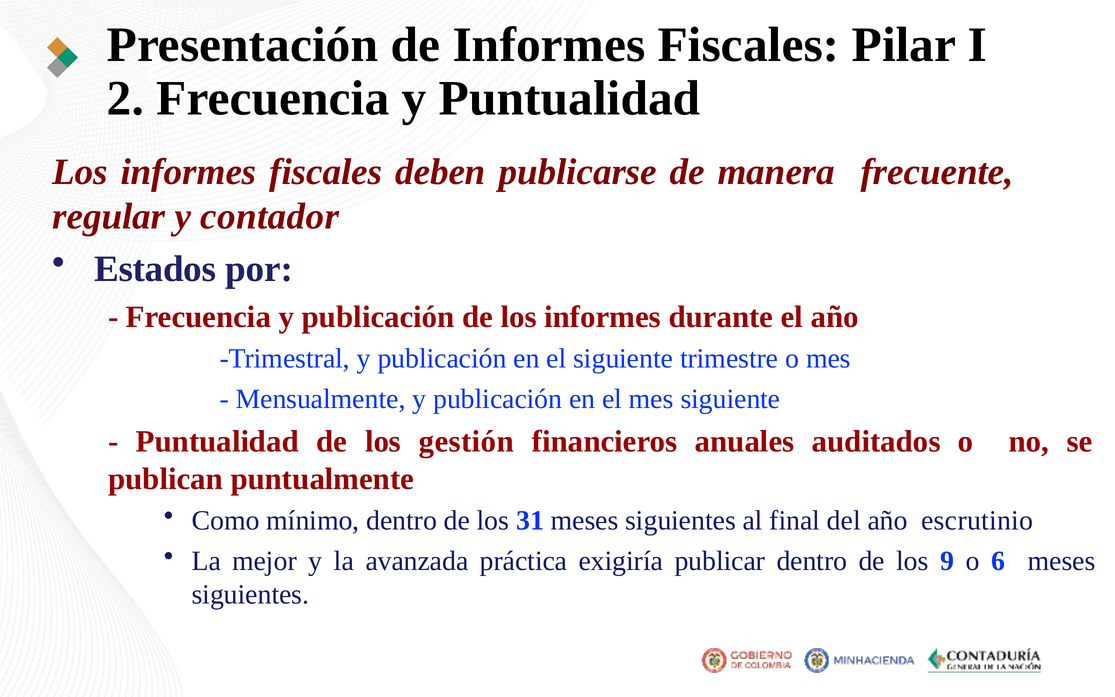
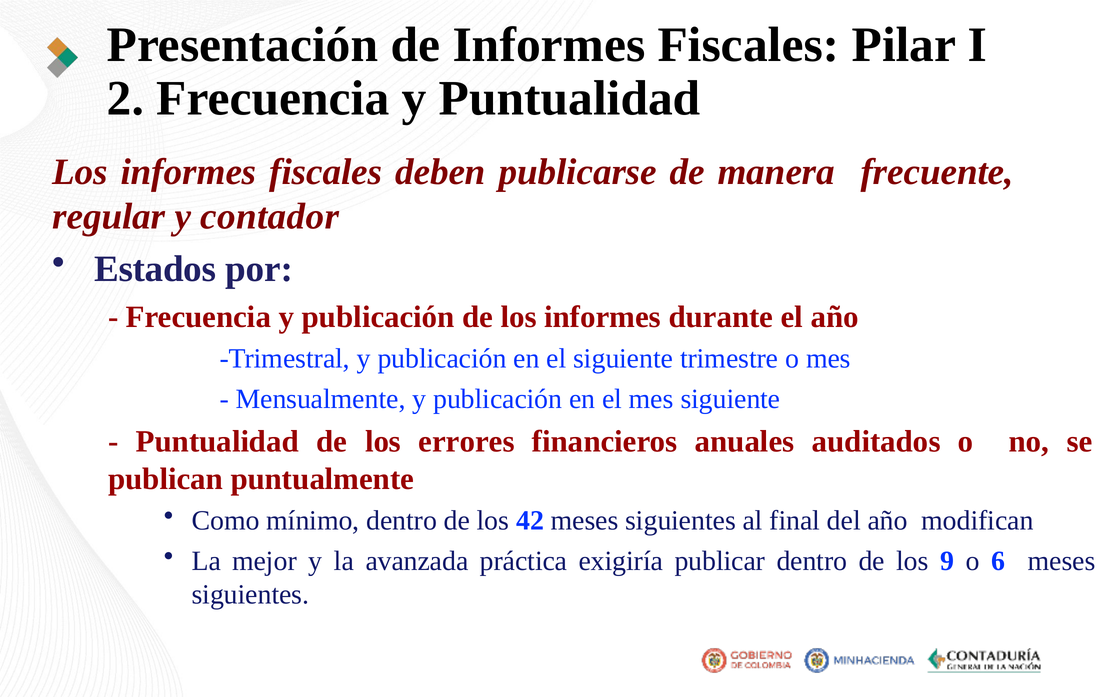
gestión: gestión -> errores (467, 442)
31: 31 -> 42 (530, 521)
escrutinio: escrutinio -> modifican (977, 521)
